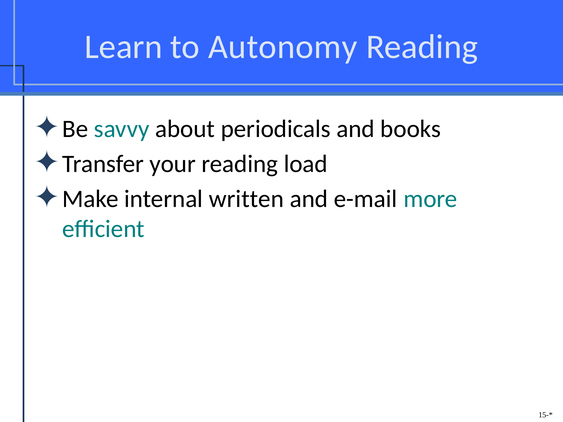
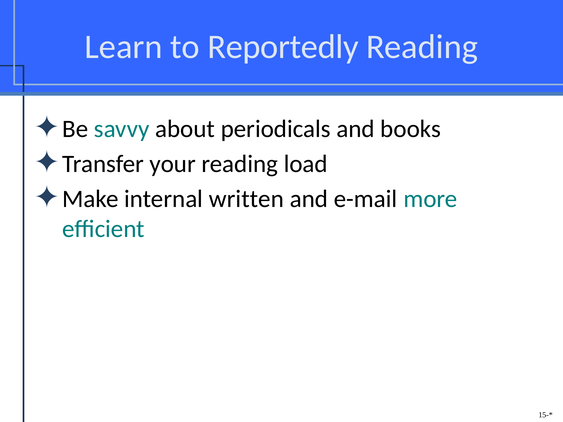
Autonomy: Autonomy -> Reportedly (283, 47)
